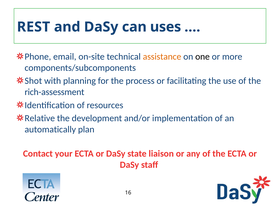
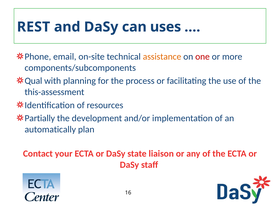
one colour: black -> red (203, 57)
Shot: Shot -> Qual (33, 81)
rich-assessment: rich-assessment -> this-assessment (54, 92)
Relative: Relative -> Partially (40, 118)
